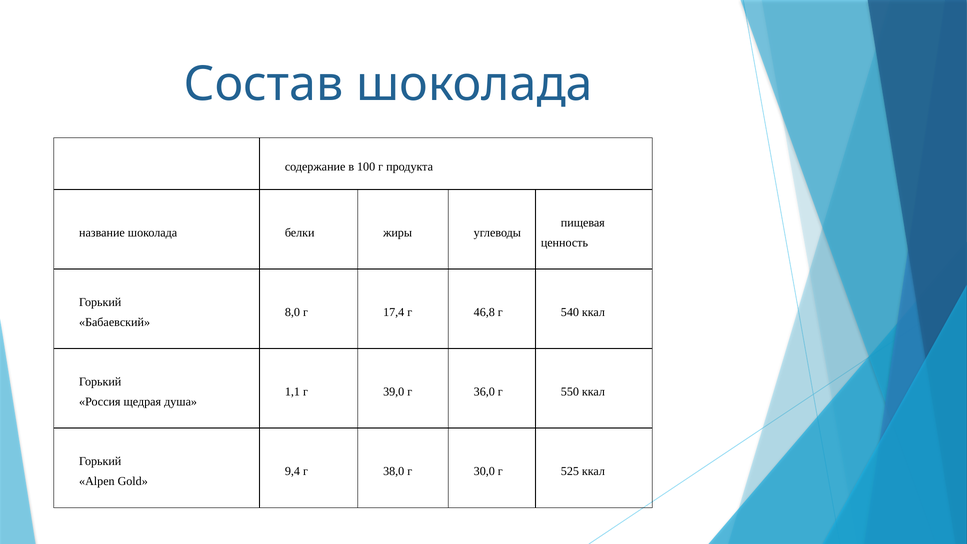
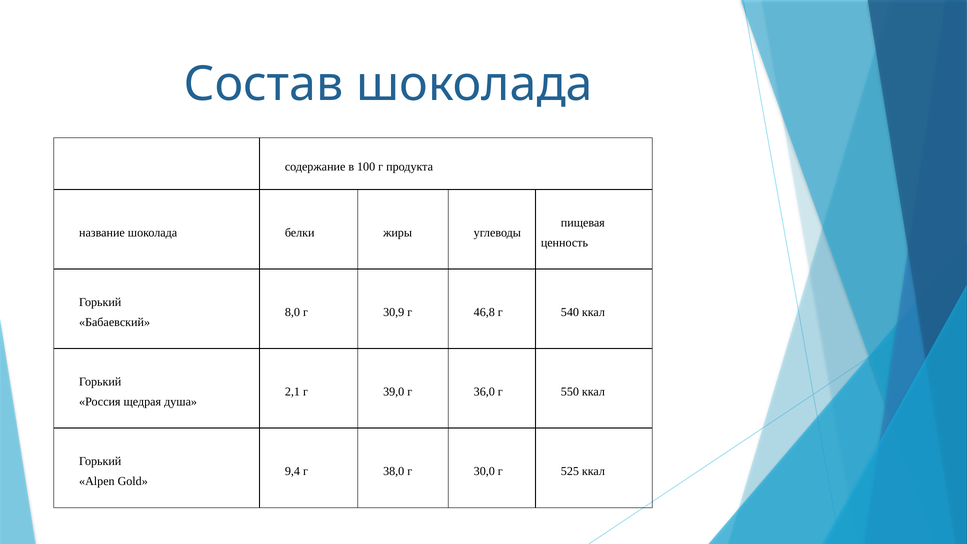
17,4: 17,4 -> 30,9 (394, 312)
1,1: 1,1 -> 2,1 (292, 392)
